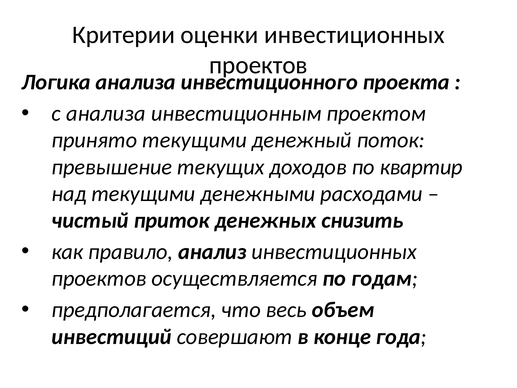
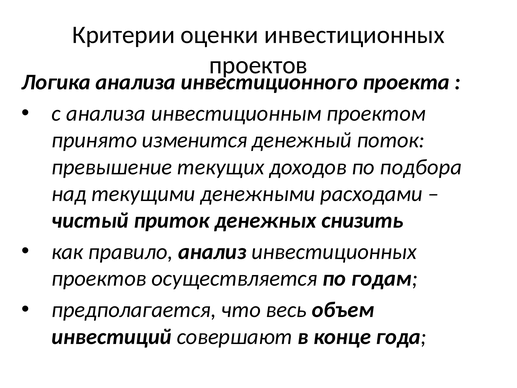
принято текущими: текущими -> изменится (195, 140)
квартир: квартир -> подбора (421, 167)
